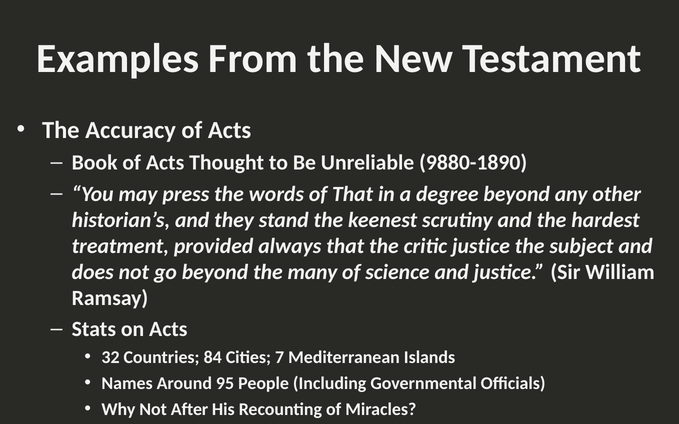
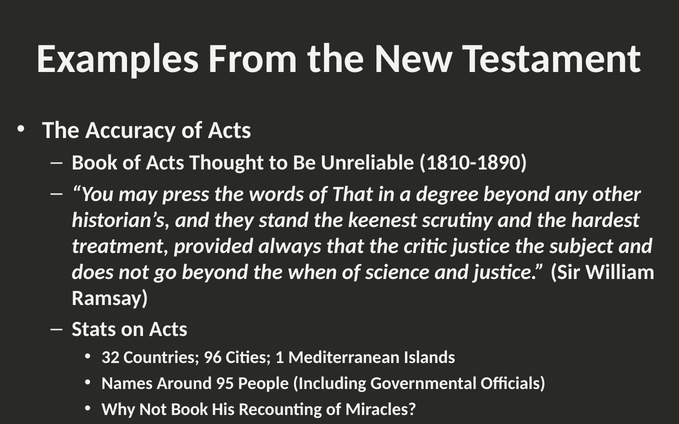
9880-1890: 9880-1890 -> 1810-1890 (473, 163)
many: many -> when (312, 272)
84: 84 -> 96 (213, 358)
7: 7 -> 1 (280, 358)
Not After: After -> Book (190, 410)
